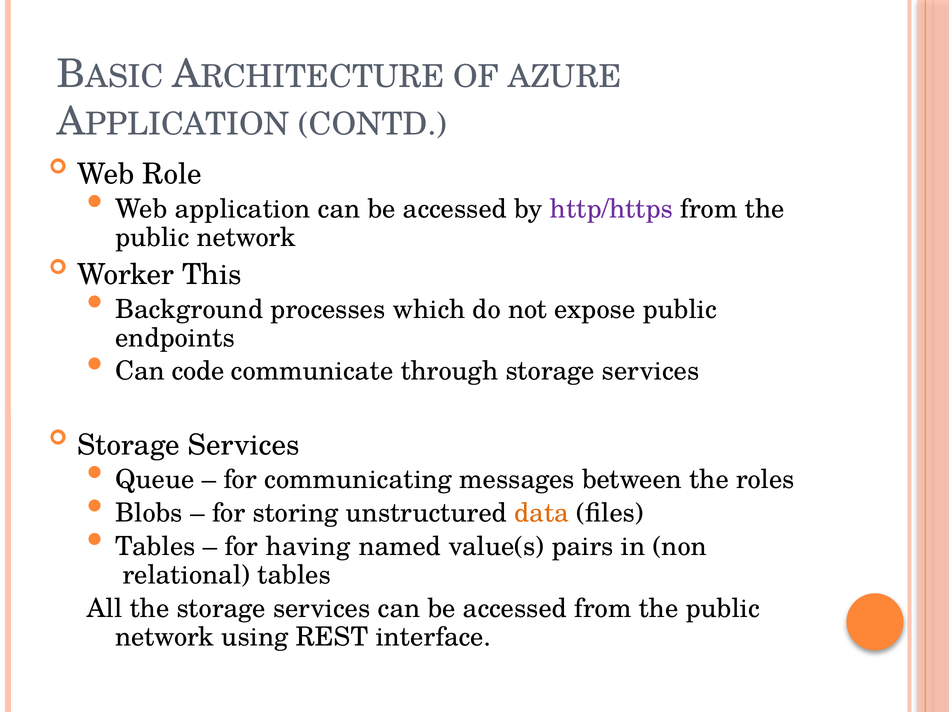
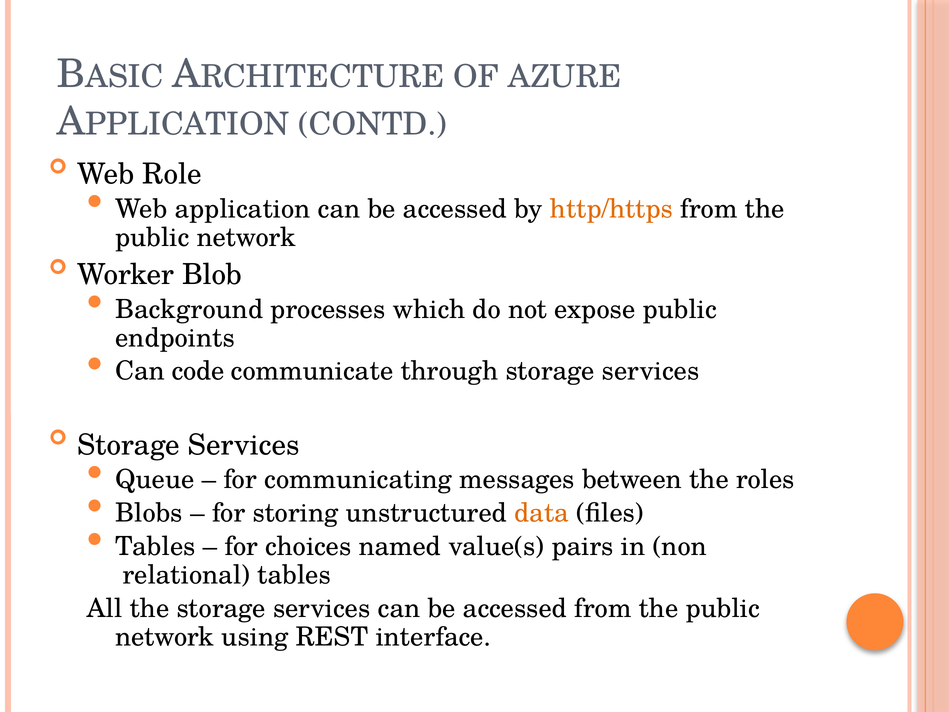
http/https colour: purple -> orange (611, 209)
This: This -> Blob (212, 275)
having: having -> choices (308, 546)
